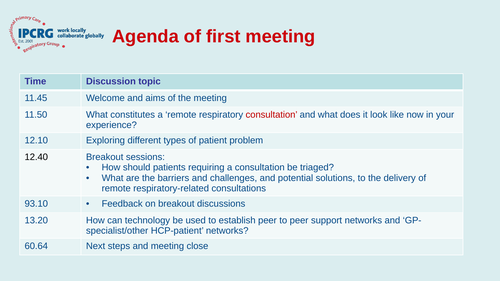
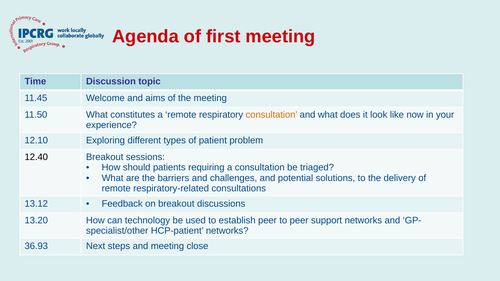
consultation colour: red -> orange (272, 115)
93.10: 93.10 -> 13.12 (36, 204)
60.64: 60.64 -> 36.93 (36, 246)
